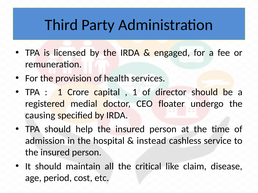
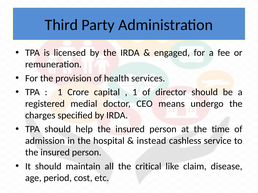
floater: floater -> means (172, 104)
causing: causing -> charges (40, 116)
